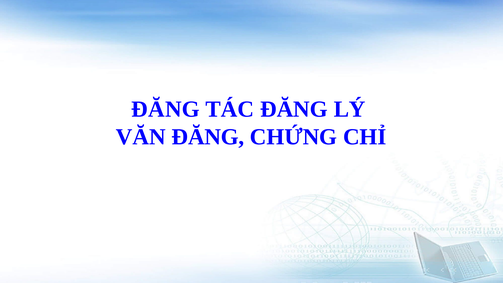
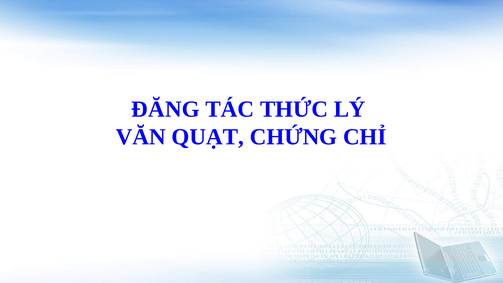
TÁC ĐĂNG: ĐĂNG -> THỨC (294, 109)
VĂN ĐĂNG: ĐĂNG -> QUẠT (208, 137)
